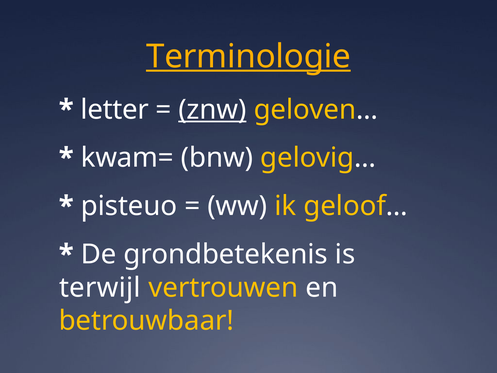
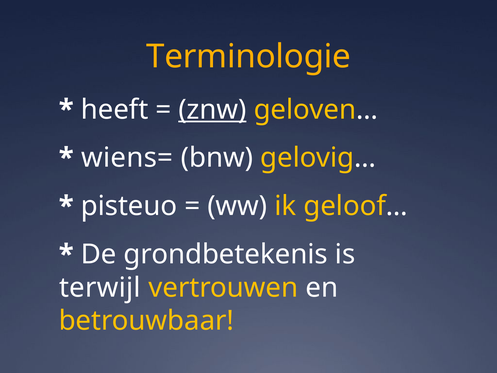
Terminologie underline: present -> none (249, 56)
letter: letter -> heeft (115, 109)
kwam=: kwam= -> wiens= (127, 158)
